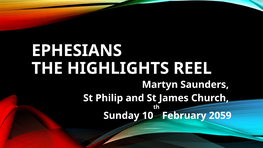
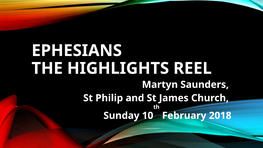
2059: 2059 -> 2018 (220, 116)
